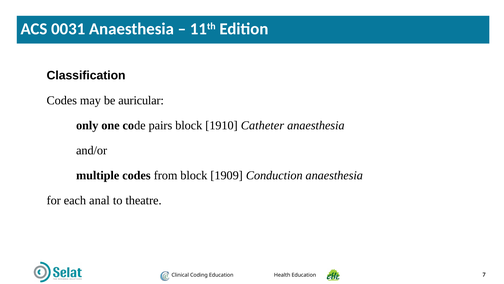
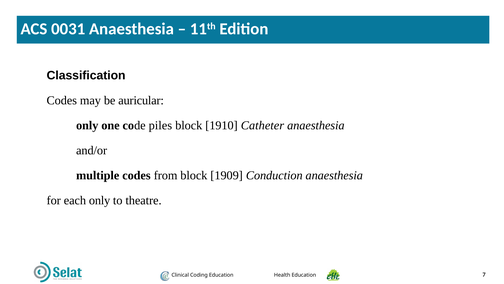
pairs: pairs -> piles (160, 125)
each anal: anal -> only (100, 200)
